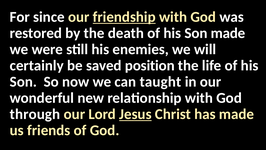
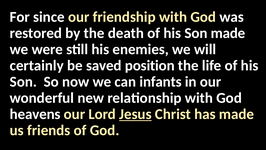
friendship underline: present -> none (124, 17)
taught: taught -> infants (161, 82)
through: through -> heavens (35, 114)
